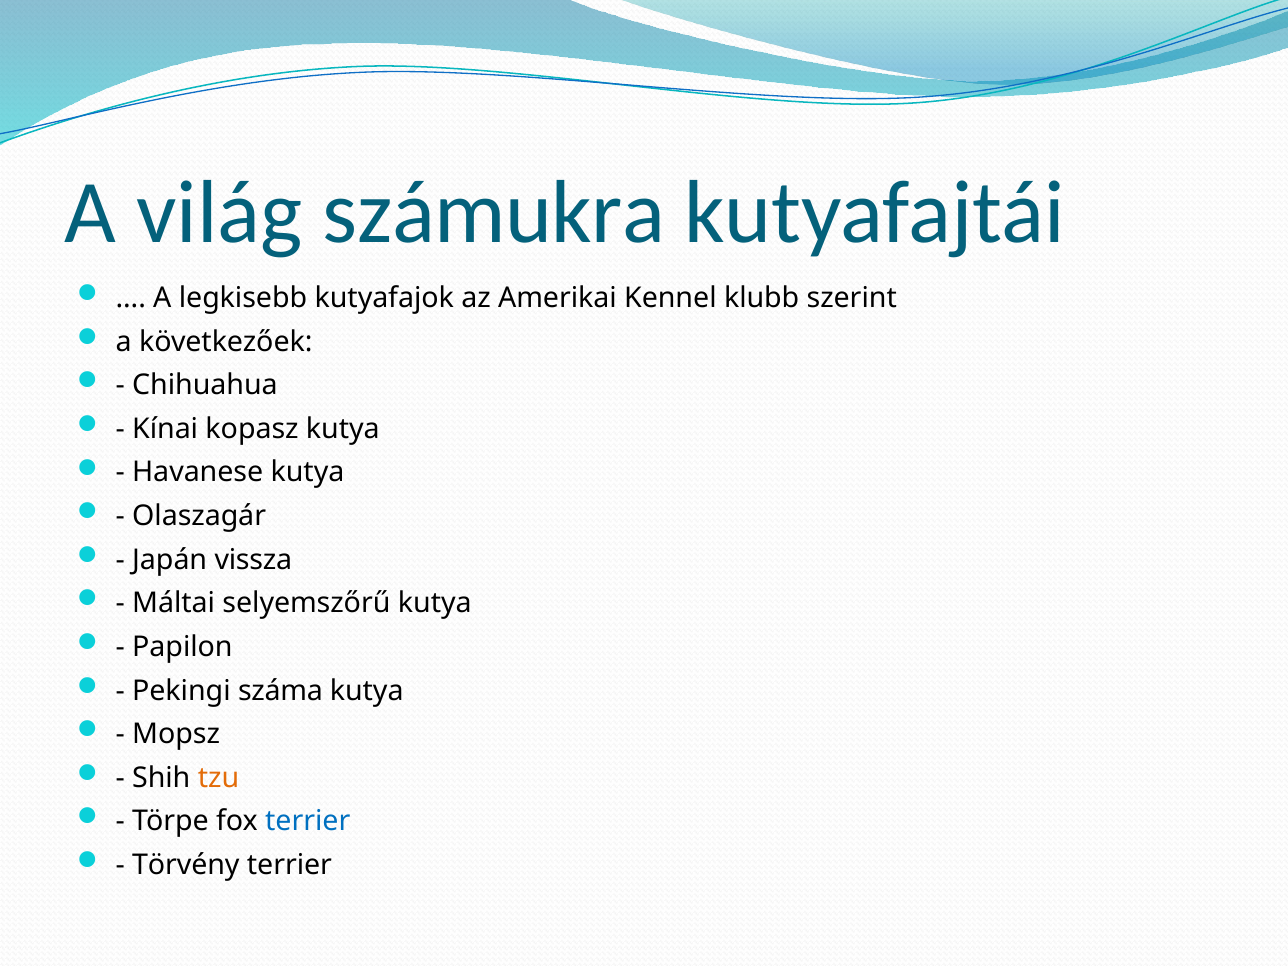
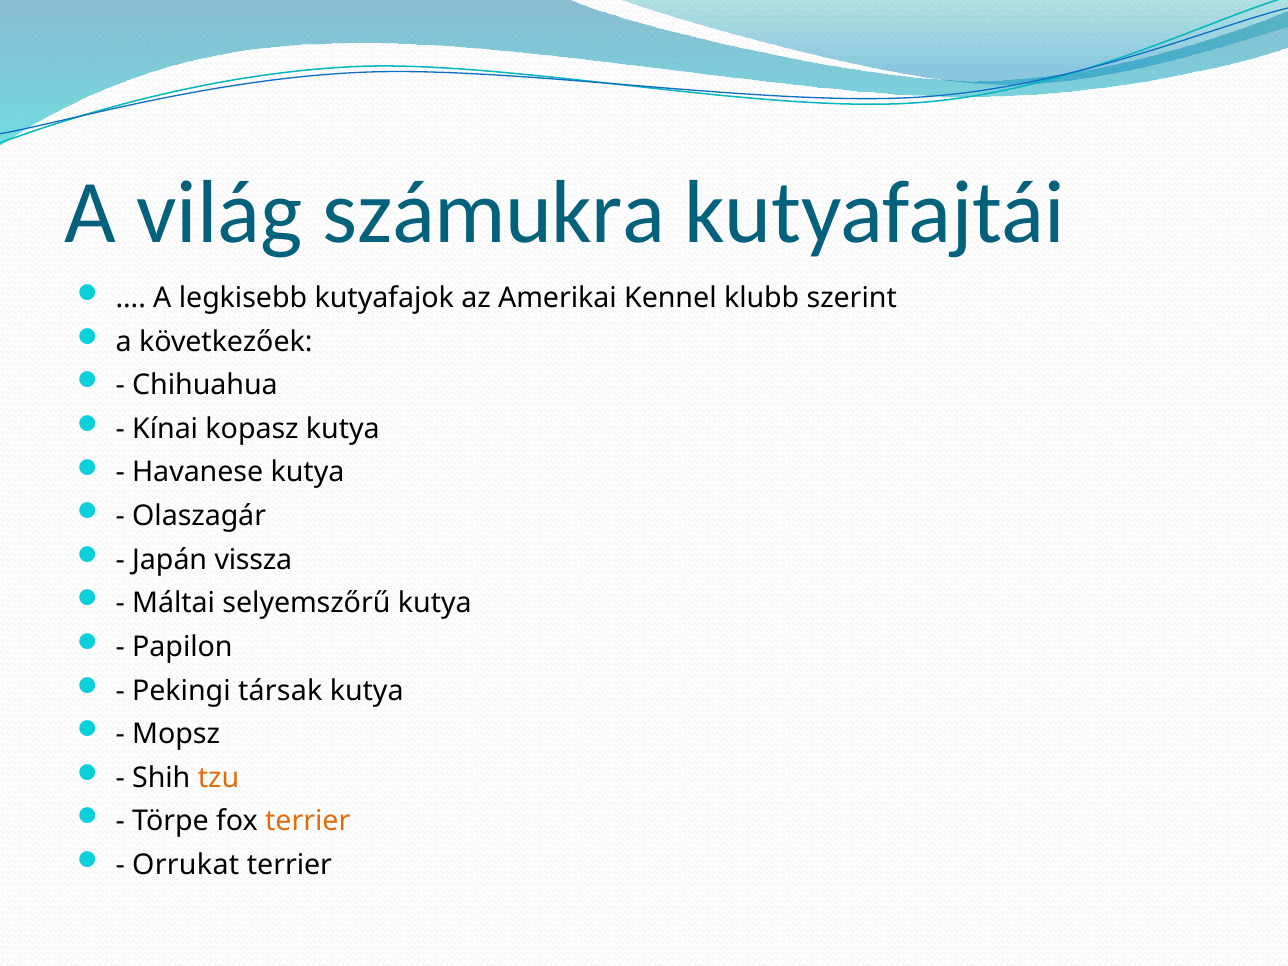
száma: száma -> társak (280, 691)
terrier colour: blue -> orange (308, 821)
Törvény: Törvény -> Orrukat (186, 865)
